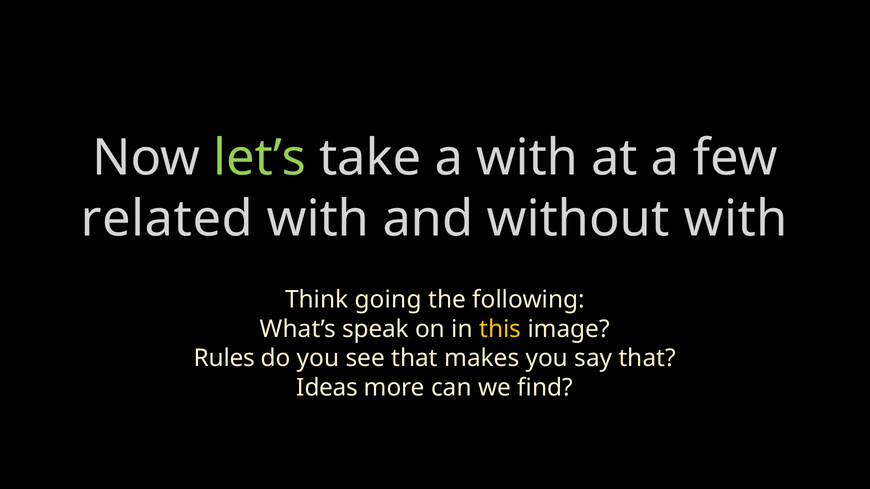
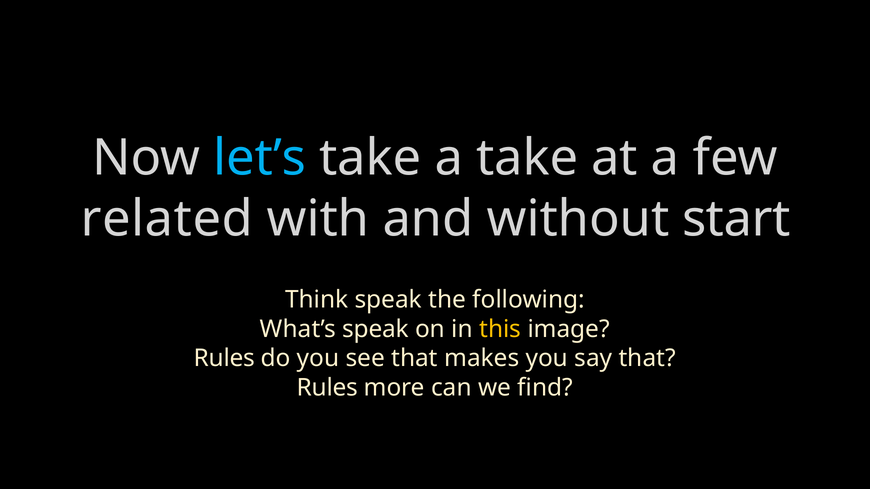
let’s colour: light green -> light blue (260, 158)
a with: with -> take (527, 158)
without with: with -> start (736, 219)
Think going: going -> speak (388, 300)
Ideas: Ideas -> Rules (327, 388)
